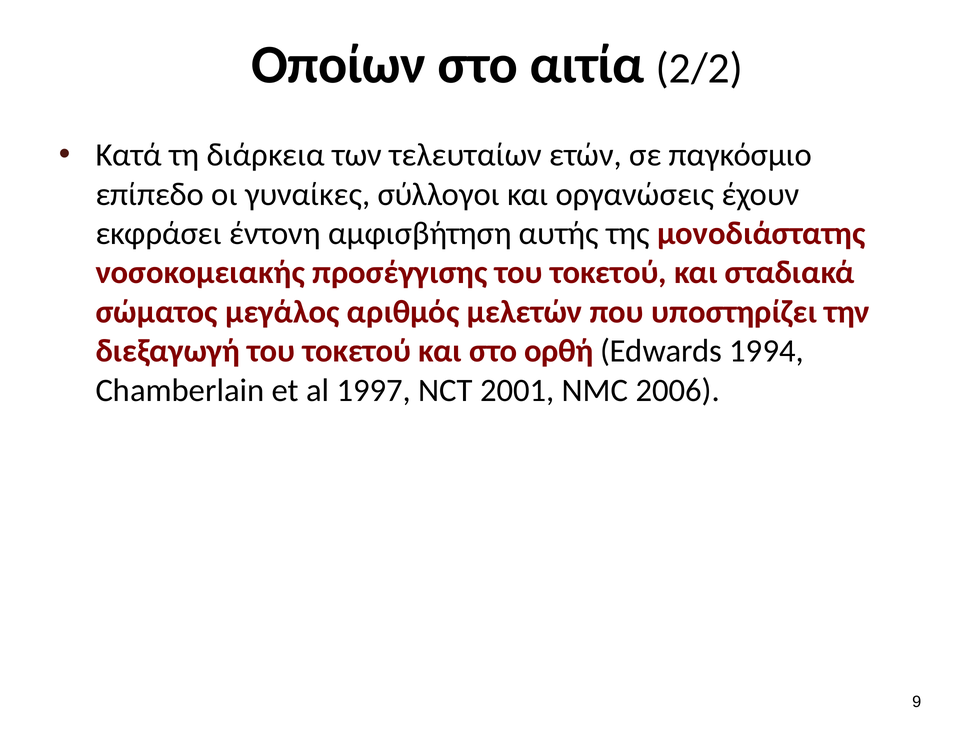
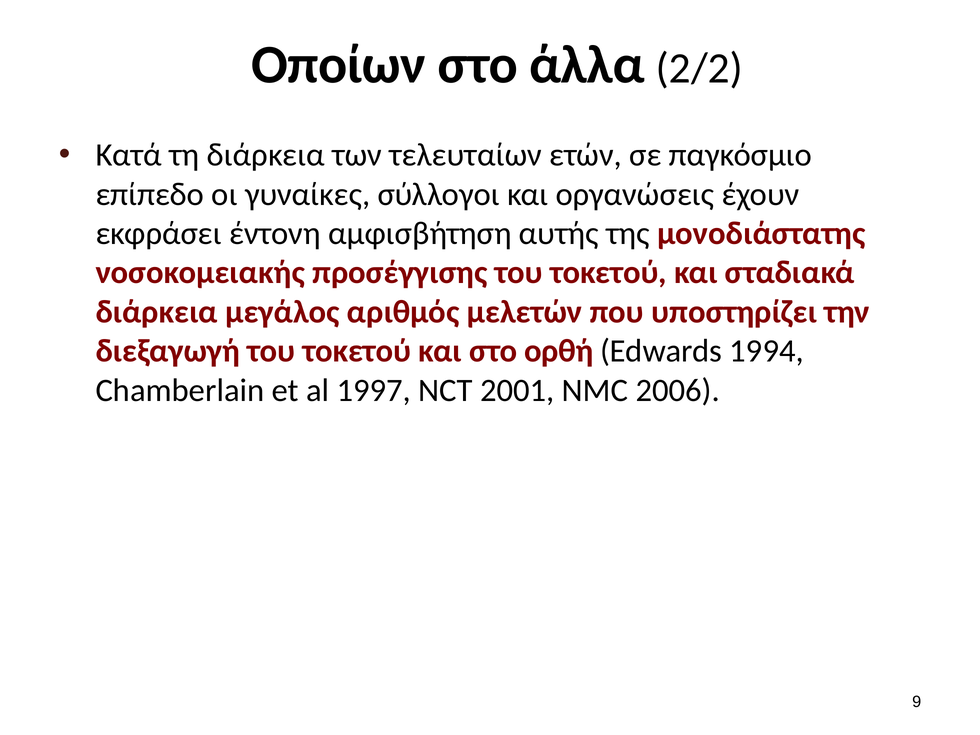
αιτία: αιτία -> άλλα (587, 65)
σώματος: σώματος -> διάρκεια (157, 312)
